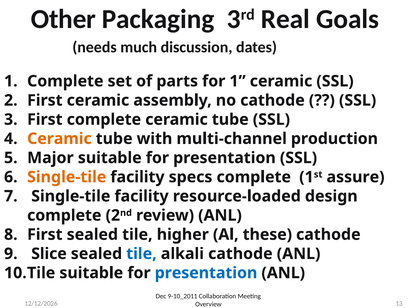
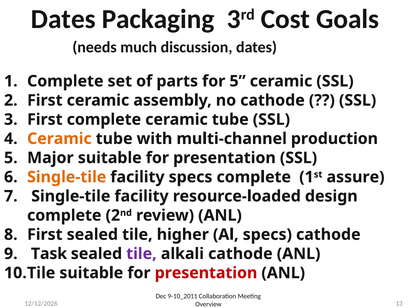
Other: Other -> Dates (63, 19)
Real: Real -> Cost (285, 19)
for 1: 1 -> 5 (238, 81)
Al these: these -> specs (267, 234)
Slice: Slice -> Task (49, 253)
tile colour: blue -> purple (141, 253)
presentation colour: blue -> red (206, 272)
